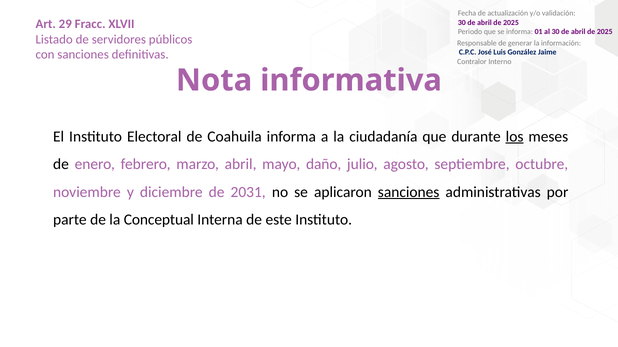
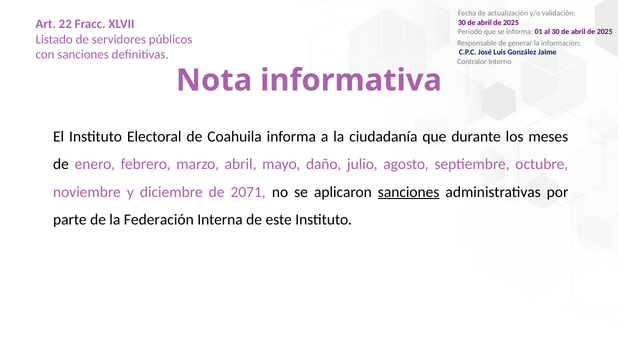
29: 29 -> 22 (65, 24)
los underline: present -> none (515, 137)
2031: 2031 -> 2071 (248, 192)
Conceptual: Conceptual -> Federación (159, 220)
